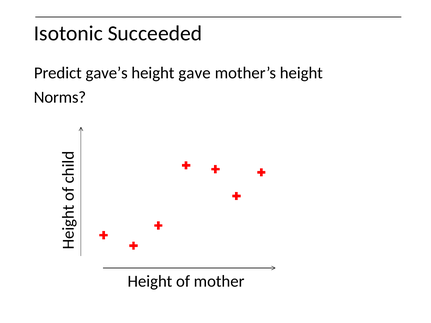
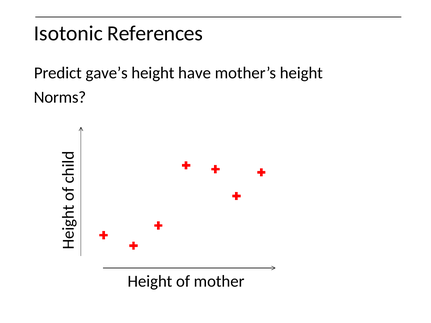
Succeeded: Succeeded -> References (155, 33)
gave: gave -> have (195, 73)
